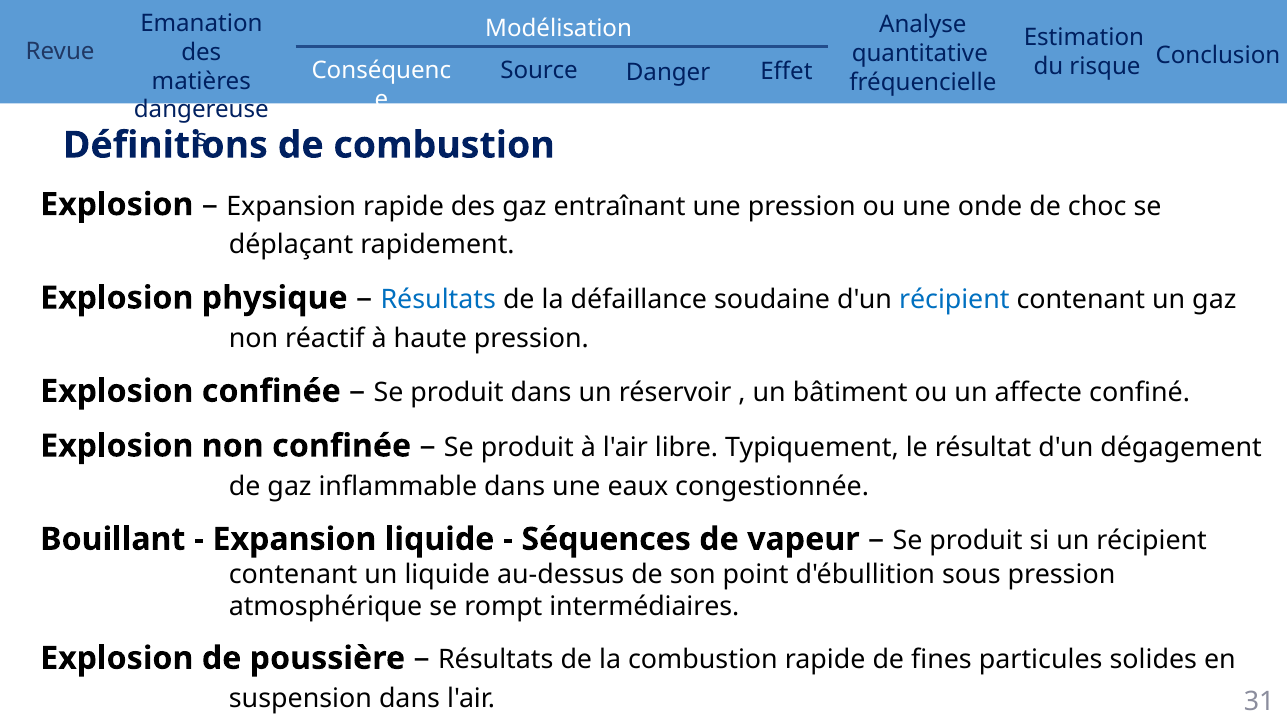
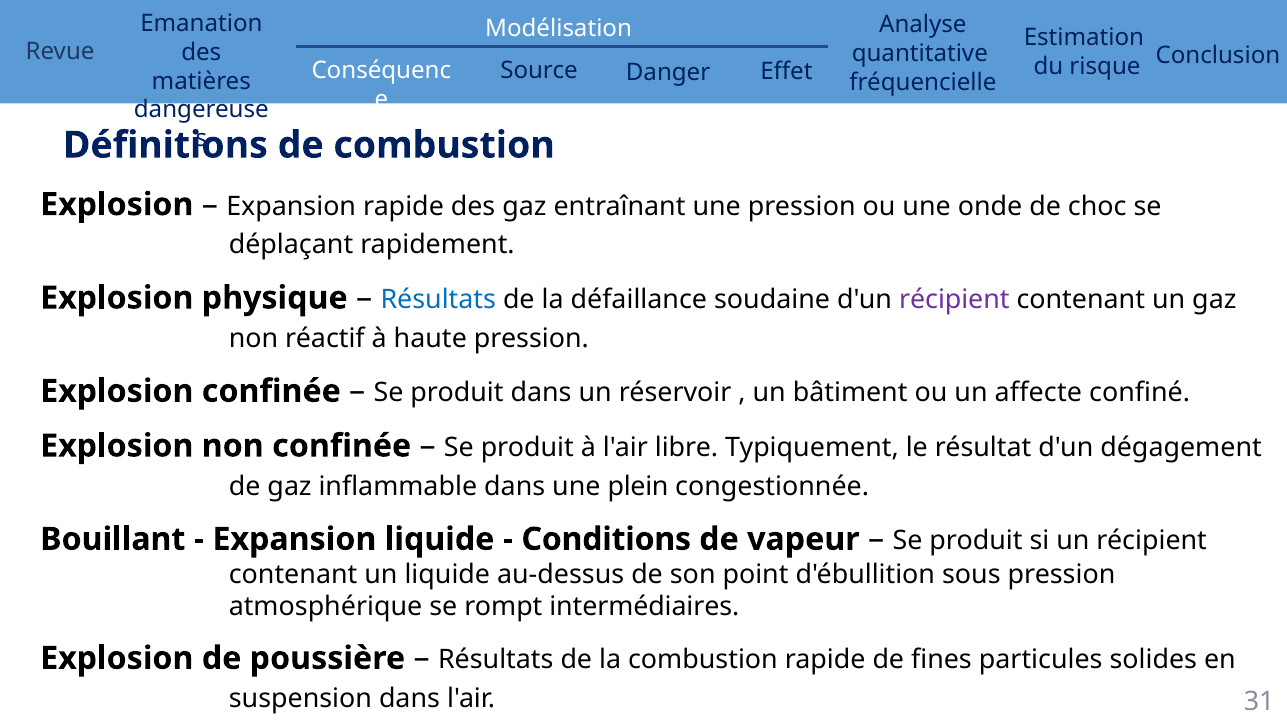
récipient colour: blue -> purple (954, 300)
eaux: eaux -> plein (638, 486)
Séquences: Séquences -> Conditions (606, 539)
